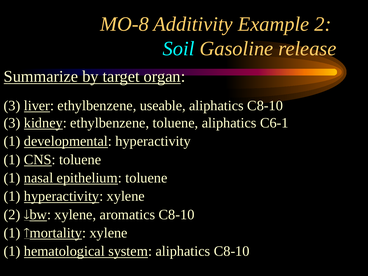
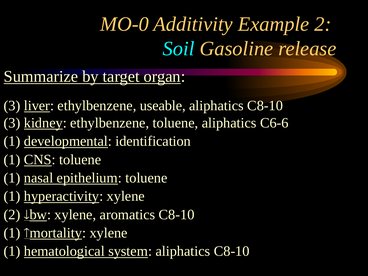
MO-8: MO-8 -> MO-0 (124, 24)
C6-1: C6-1 -> C6-6 (274, 123)
developmental hyperactivity: hyperactivity -> identification (153, 141)
